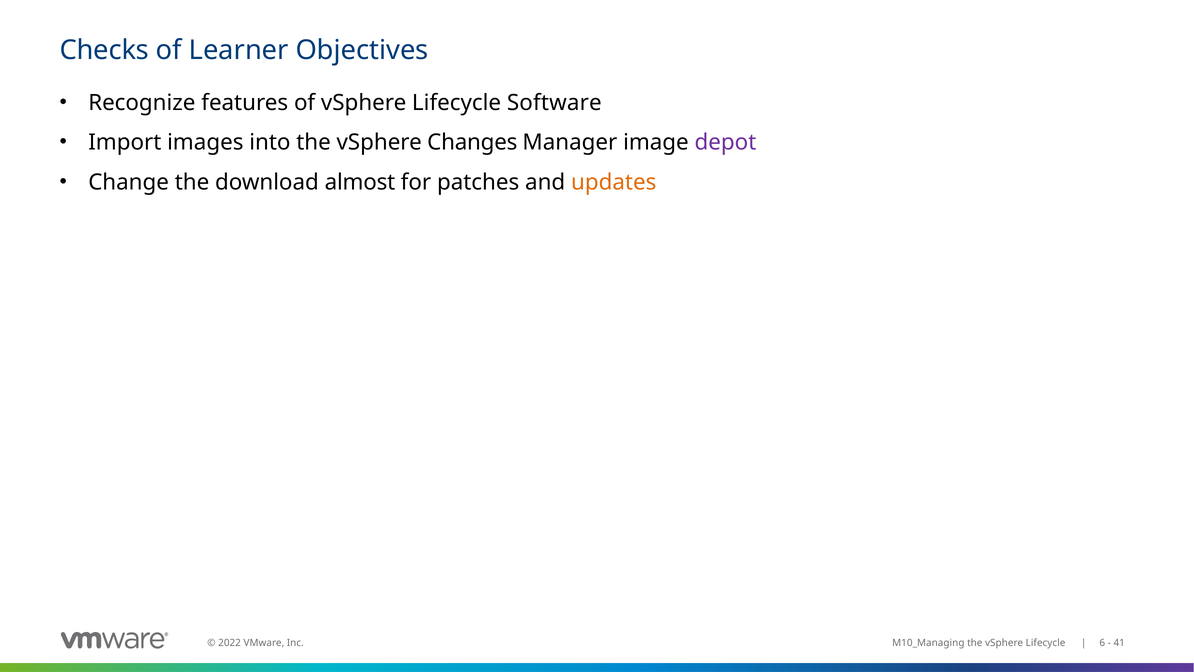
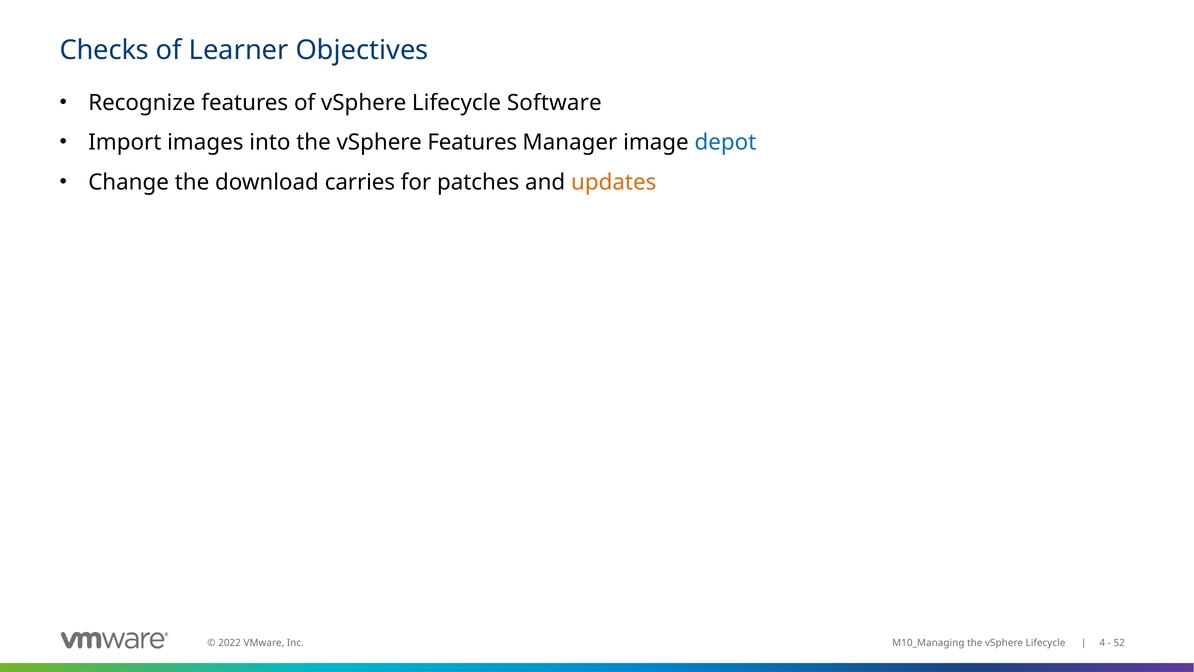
vSphere Changes: Changes -> Features (472, 142)
depot colour: purple -> blue (725, 142)
almost: almost -> carries (360, 182)
6: 6 -> 4 (1102, 643)
41: 41 -> 52 (1119, 643)
